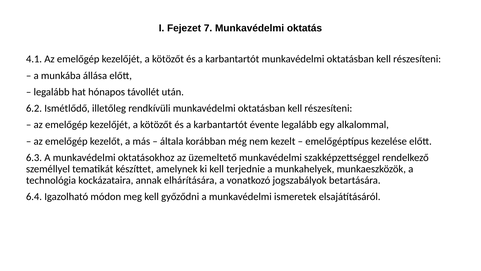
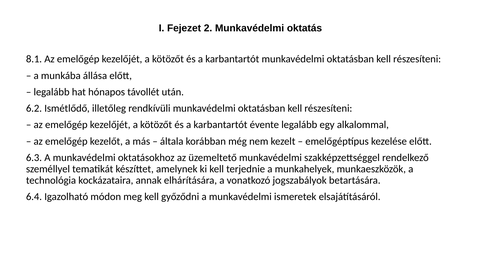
7: 7 -> 2 (208, 28)
4.1: 4.1 -> 8.1 (34, 59)
